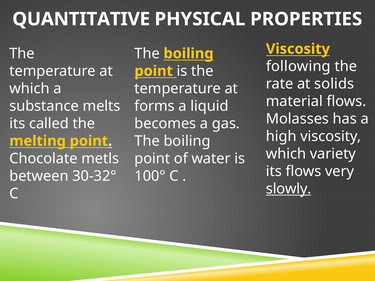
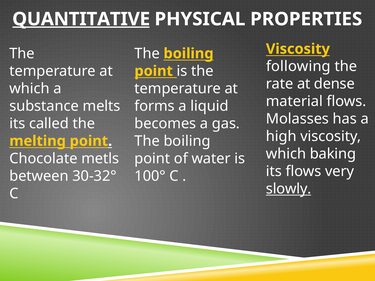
QUANTITATIVE underline: none -> present (81, 19)
solids: solids -> dense (334, 84)
variety: variety -> baking (333, 154)
